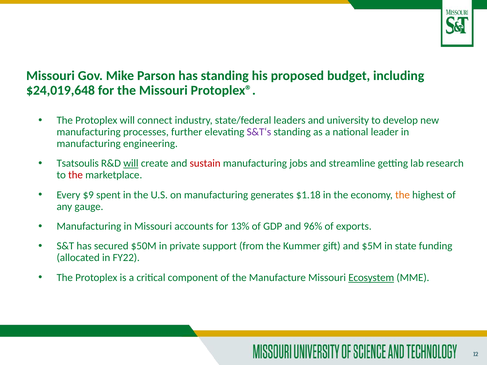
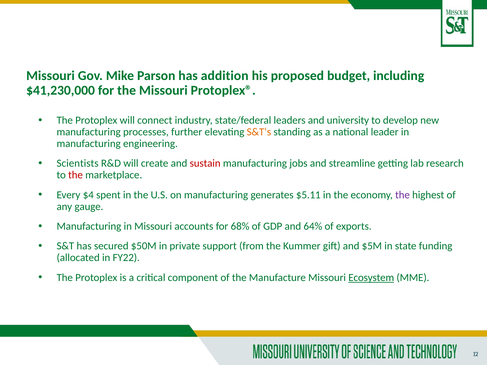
has standing: standing -> addition (225, 76)
$24,019,648: $24,019,648 -> $41,230,000 (61, 90)
S&T‘s colour: purple -> orange (259, 132)
Tsatsoulis: Tsatsoulis -> Scientists (78, 163)
will underline: present -> none (131, 163)
$9: $9 -> $4 (88, 195)
$1.18: $1.18 -> $5.11 (308, 195)
the colour: orange -> purple (403, 195)
13%: 13% -> 68% (240, 226)
96%: 96% -> 64% (313, 226)
